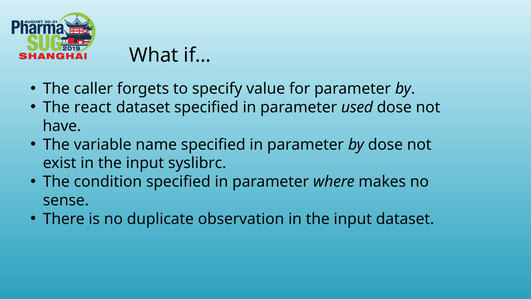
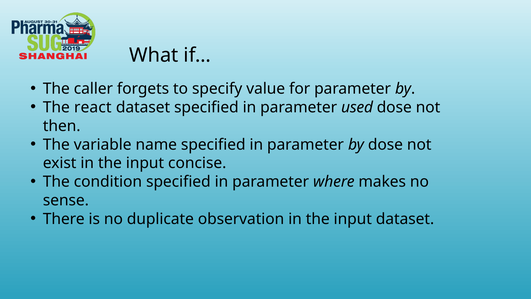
have: have -> then (62, 126)
syslibrc: syslibrc -> concise (197, 163)
